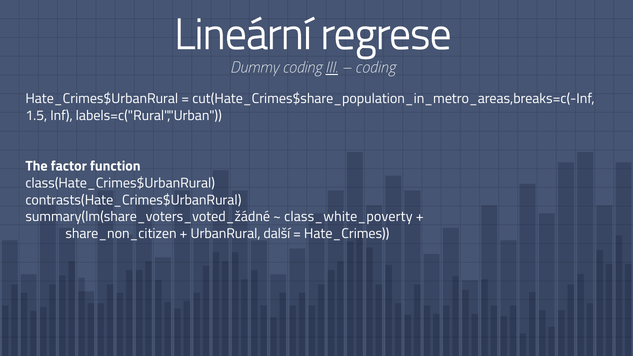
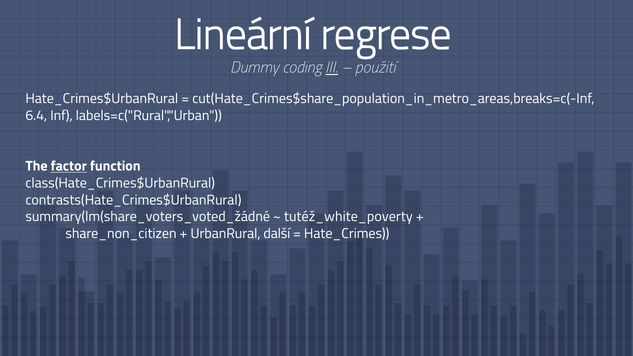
coding: coding -> použití (375, 68)
1.5: 1.5 -> 6.4 (36, 116)
factor underline: none -> present (69, 166)
class_white_poverty: class_white_poverty -> tutéž_white_poverty (348, 217)
